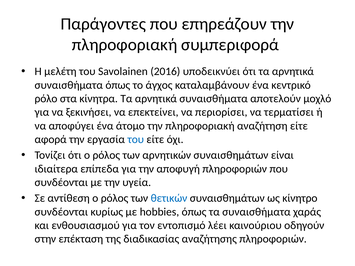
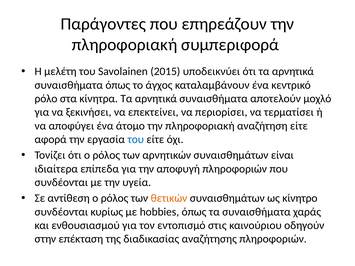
2016: 2016 -> 2015 (165, 71)
θετικών colour: blue -> orange (169, 198)
λέει: λέει -> στις (217, 226)
